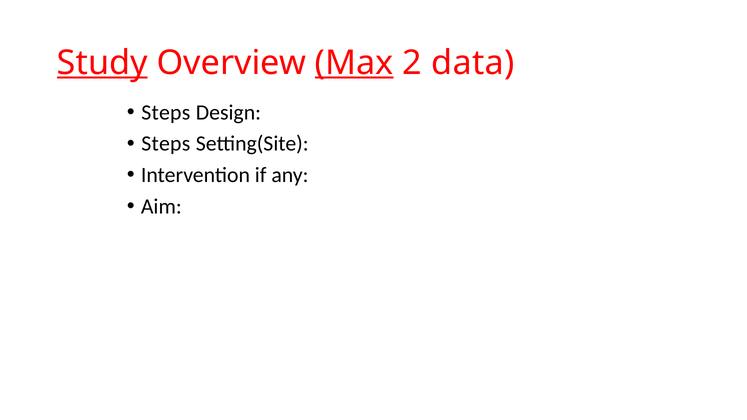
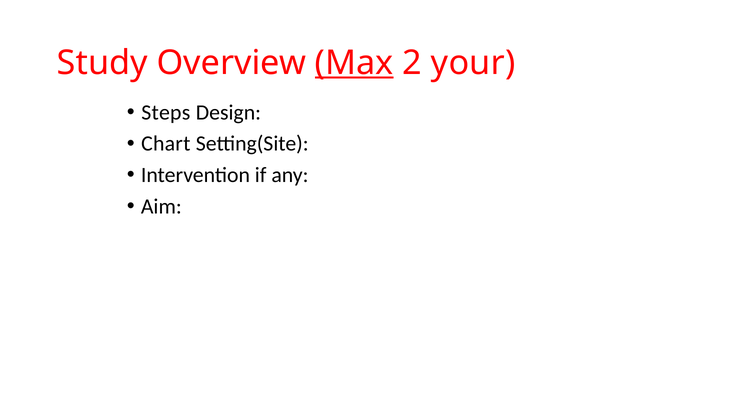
Study underline: present -> none (102, 63)
data: data -> your (473, 63)
Steps: Steps -> Chart (166, 144)
